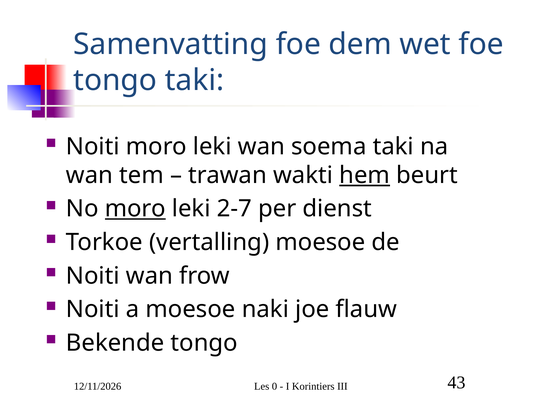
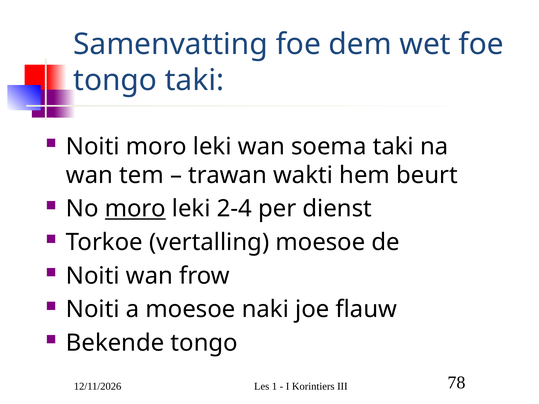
hem underline: present -> none (365, 175)
2-7: 2-7 -> 2-4 (234, 209)
0: 0 -> 1 (275, 387)
43: 43 -> 78 (456, 383)
